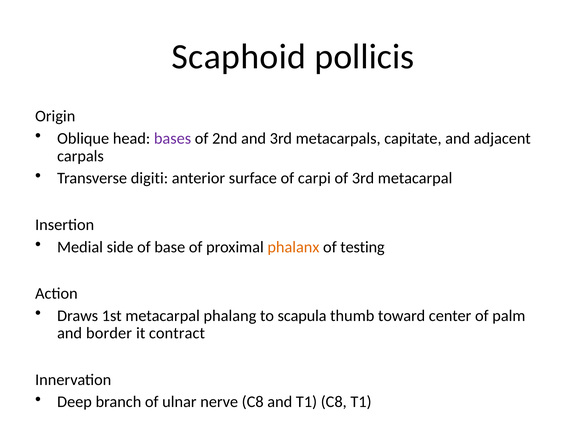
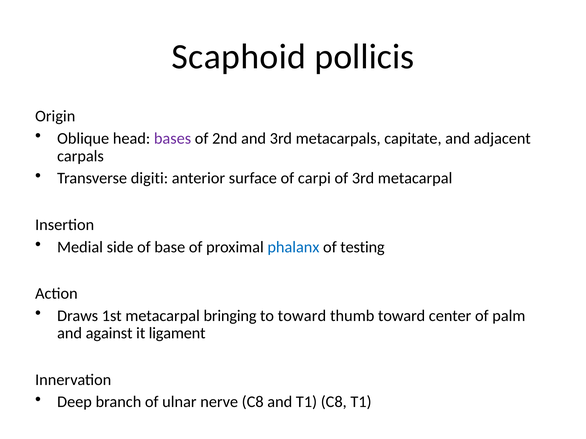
phalanx colour: orange -> blue (293, 247)
phalang: phalang -> bringing (230, 316)
to scapula: scapula -> toward (302, 316)
border: border -> against (109, 334)
contract: contract -> ligament (177, 334)
